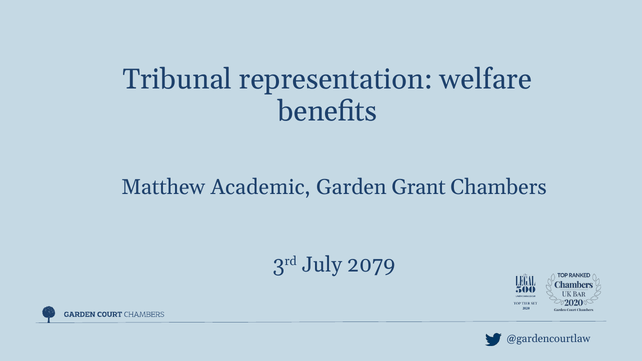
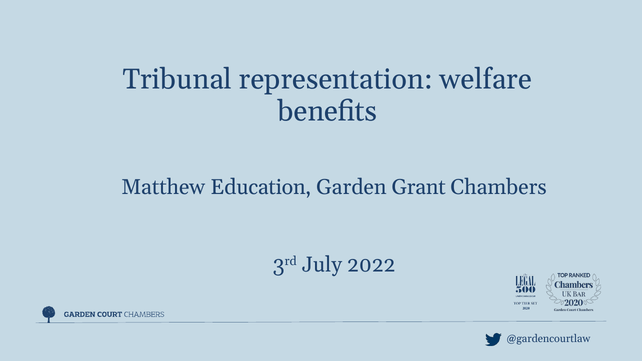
Academic: Academic -> Education (261, 187)
2079: 2079 -> 2022 (371, 265)
